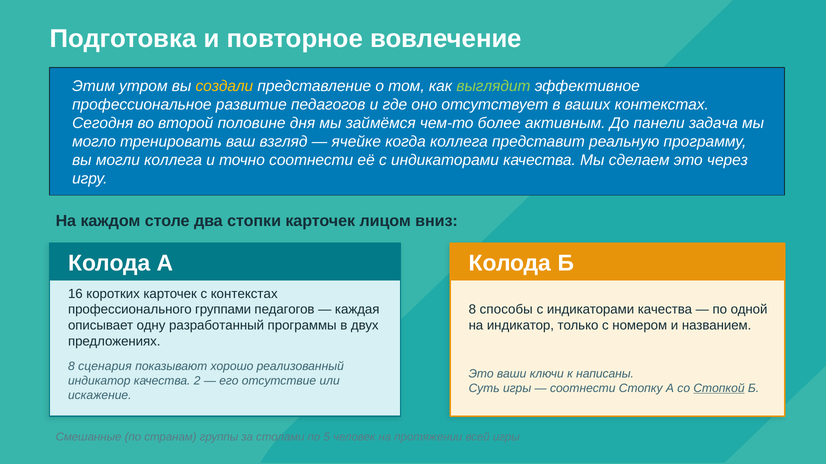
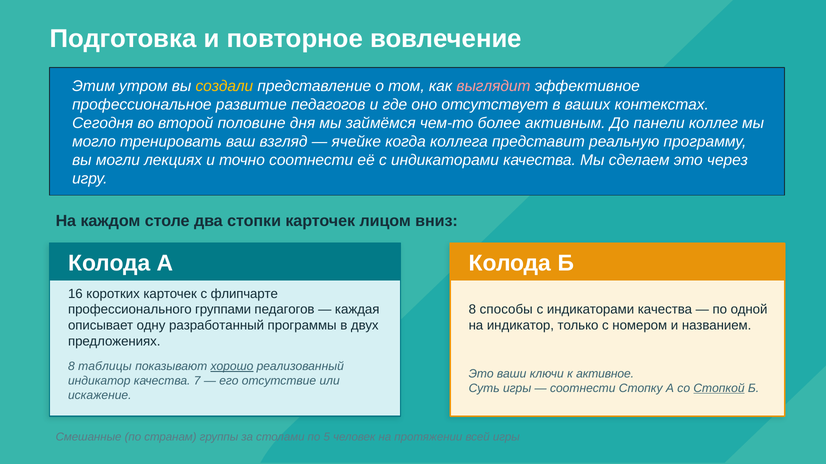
выглядит colour: light green -> pink (493, 86)
задача: задача -> коллег (713, 123)
могли коллега: коллега -> лекциях (173, 160)
с контекстах: контекстах -> флипчарте (244, 294)
сценария: сценария -> таблицы (105, 367)
хорошо underline: none -> present (232, 367)
написаны: написаны -> активное (605, 374)
2: 2 -> 7 (197, 381)
